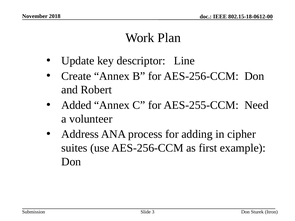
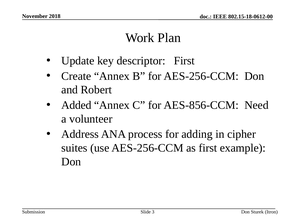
descriptor Line: Line -> First (184, 61)
AES-255-CCM: AES-255-CCM -> AES-856-CCM (201, 105)
